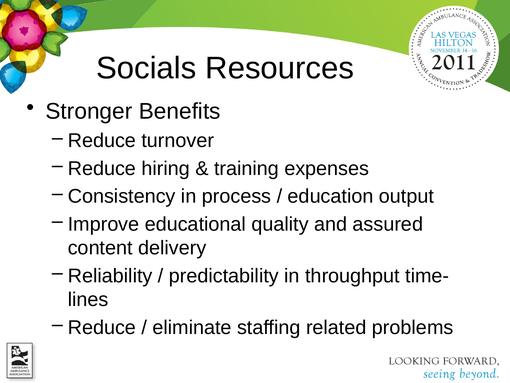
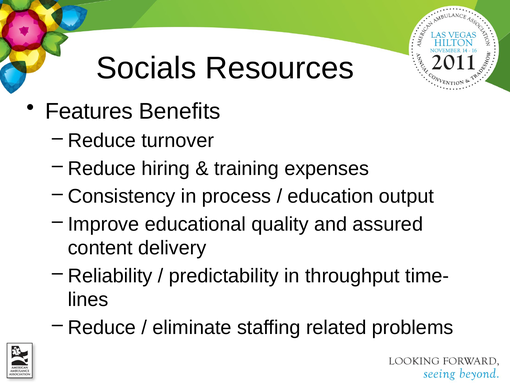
Stronger: Stronger -> Features (89, 111)
